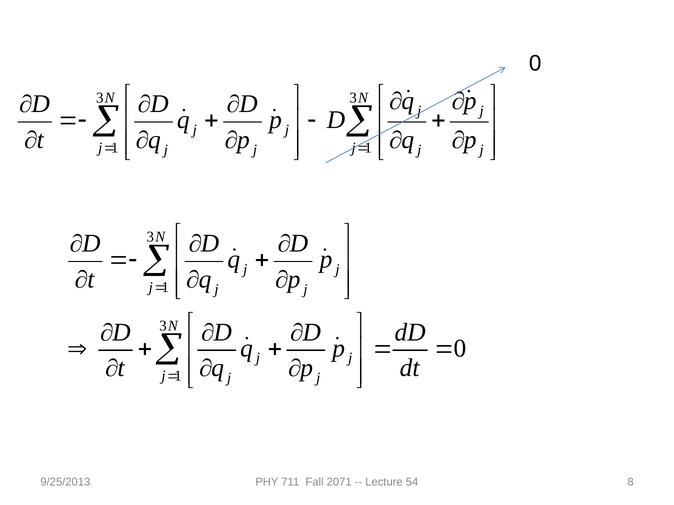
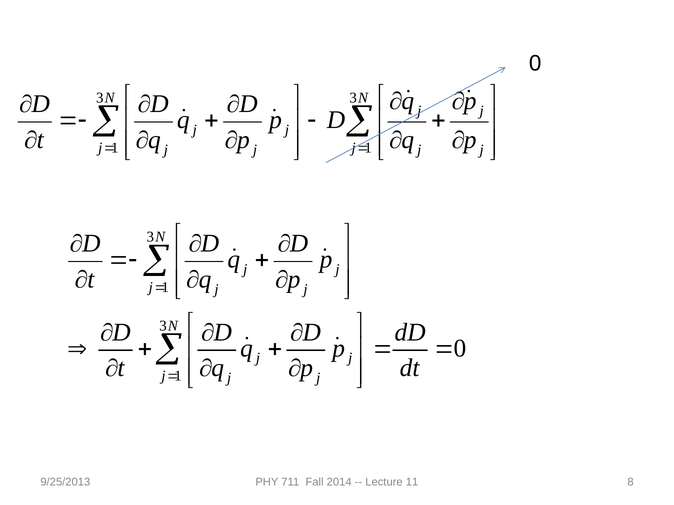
2071: 2071 -> 2014 (339, 483)
54: 54 -> 11 (412, 483)
